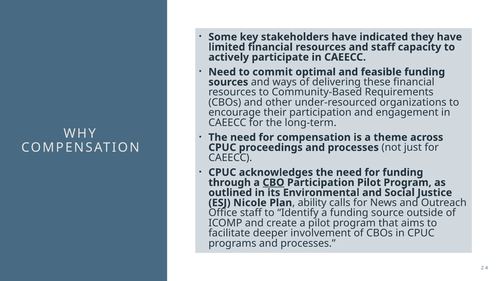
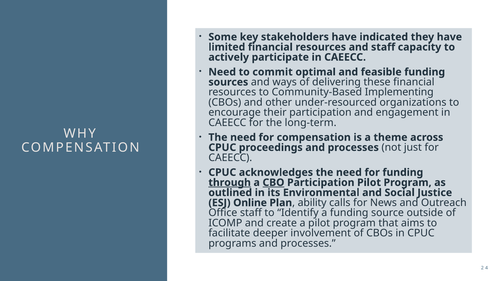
Requirements: Requirements -> Implementing (399, 92)
through underline: none -> present (230, 183)
Nicole: Nicole -> Online (250, 203)
